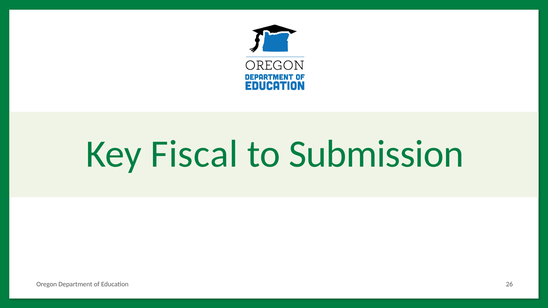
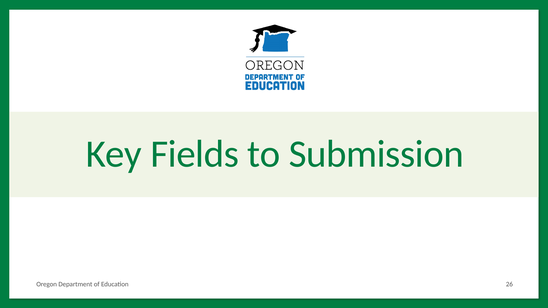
Fiscal: Fiscal -> Fields (195, 154)
